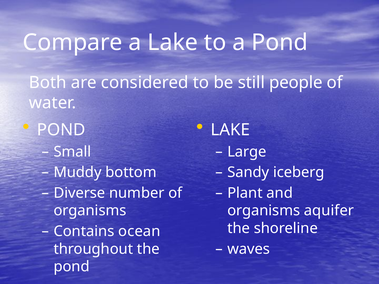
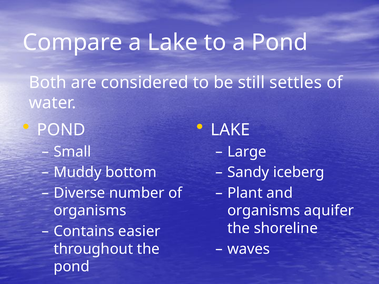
people: people -> settles (296, 83)
ocean: ocean -> easier (139, 231)
